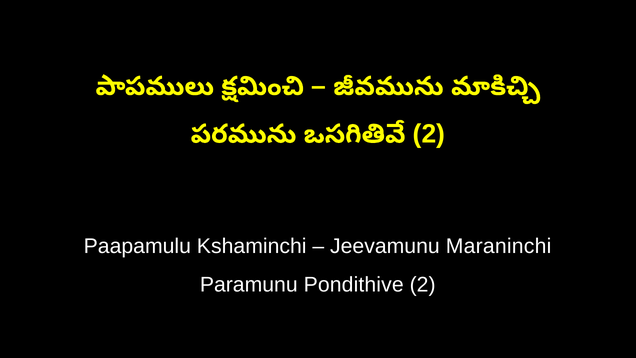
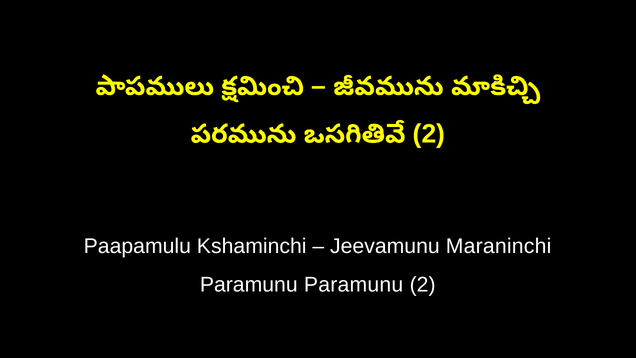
Paramunu Pondithive: Pondithive -> Paramunu (354, 284)
